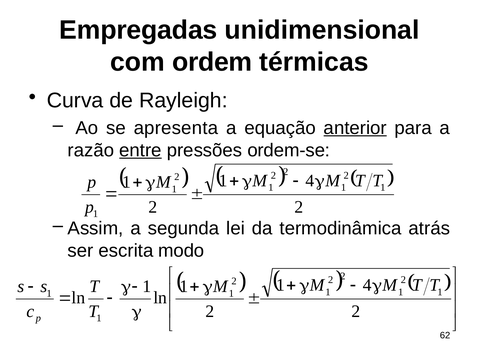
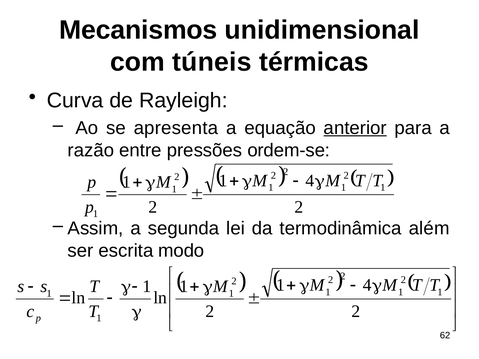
Empregadas: Empregadas -> Mecanismos (138, 30)
ordem: ordem -> túneis (212, 62)
entre underline: present -> none (140, 150)
atrás: atrás -> além (429, 229)
